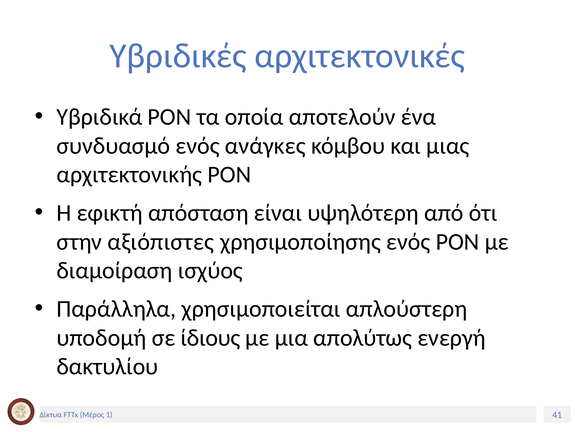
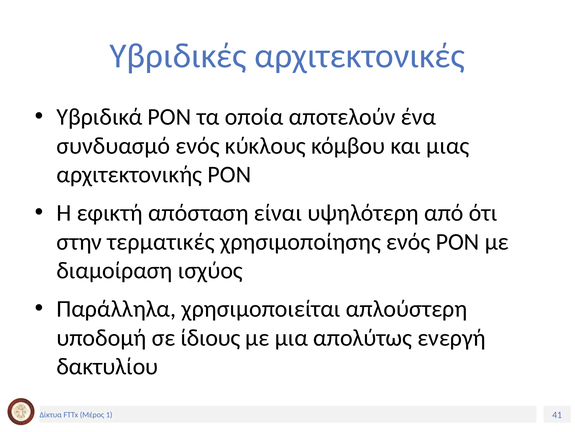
ανάγκες: ανάγκες -> κύκλους (265, 146)
αξιόπιστες: αξιόπιστες -> τερματικές (161, 241)
